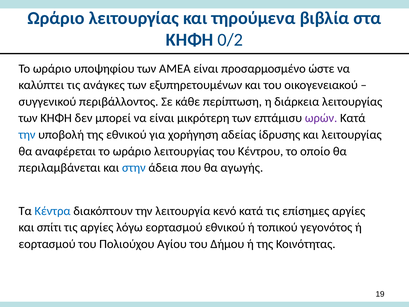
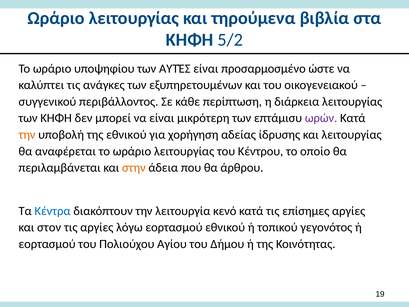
0/2: 0/2 -> 5/2 (230, 40)
ΑΜΕΑ: ΑΜΕΑ -> ΑΥΤΈΣ (175, 69)
την colour: blue -> orange (27, 135)
στην colour: blue -> orange (134, 168)
αγωγής: αγωγής -> άρθρου (242, 168)
σπίτι: σπίτι -> στον (49, 227)
